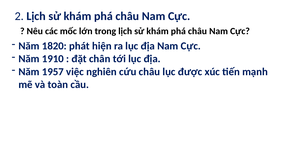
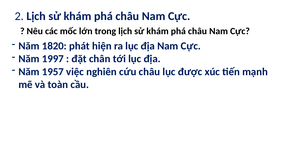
1910: 1910 -> 1997 (53, 59)
